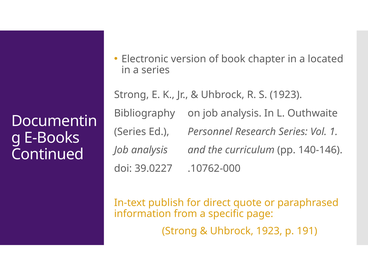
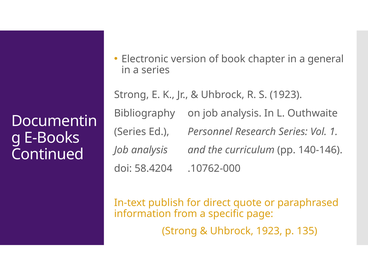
located: located -> general (326, 59)
39.0227: 39.0227 -> 58.4204 (154, 169)
191: 191 -> 135 (307, 231)
